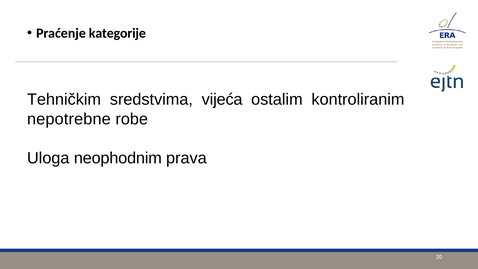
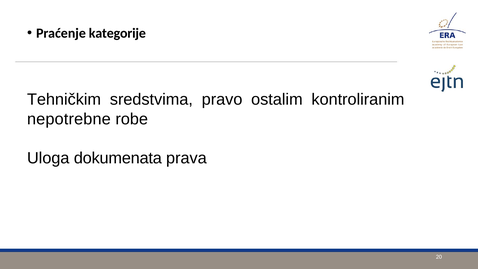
vijeća: vijeća -> pravo (222, 100)
neophodnim: neophodnim -> dokumenata (118, 158)
